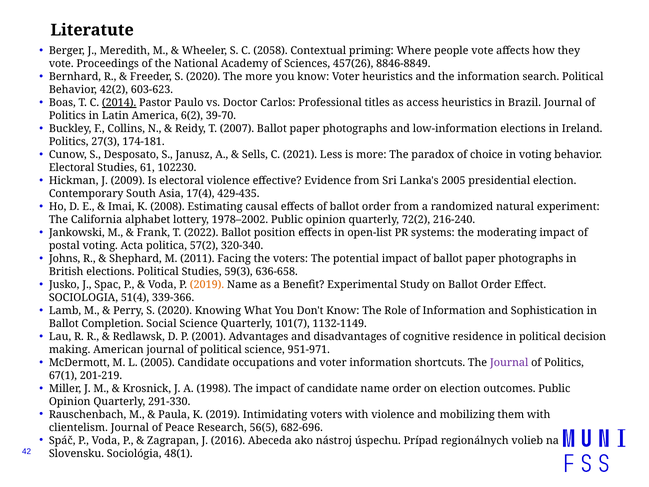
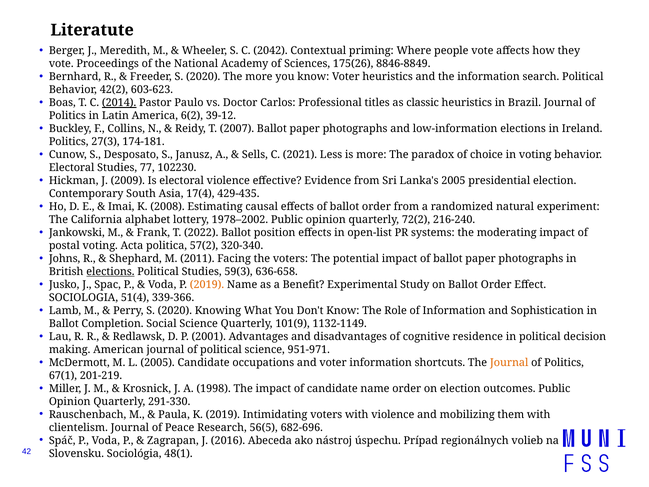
2058: 2058 -> 2042 (270, 51)
457(26: 457(26 -> 175(26 (353, 64)
access: access -> classic (423, 103)
39-70: 39-70 -> 39-12 (221, 116)
61: 61 -> 77 (147, 168)
elections underline: none -> present (110, 272)
101(7: 101(7 -> 101(9 (293, 323)
Journal colour: purple -> orange (509, 362)
